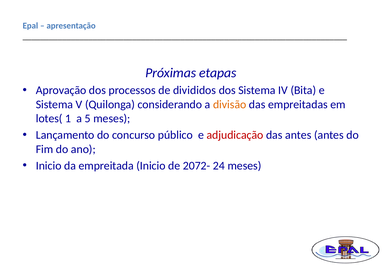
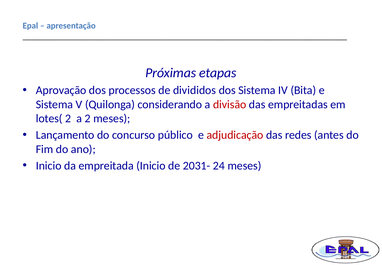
divisão colour: orange -> red (230, 104)
lotes( 1: 1 -> 2 (68, 118)
a 5: 5 -> 2 (88, 118)
das antes: antes -> redes (298, 135)
2072-: 2072- -> 2031- (197, 165)
